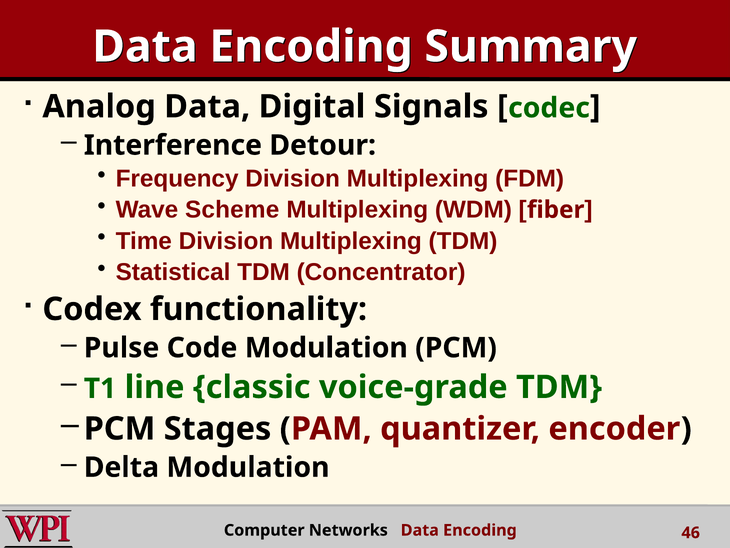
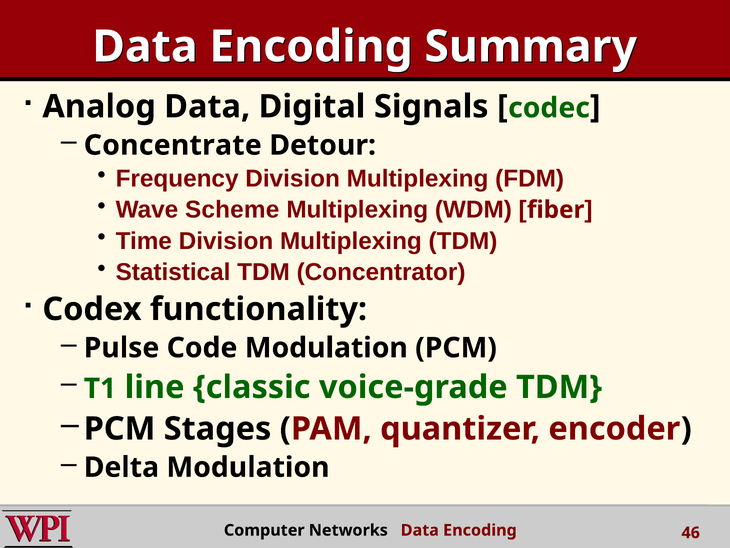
Interference: Interference -> Concentrate (173, 145)
